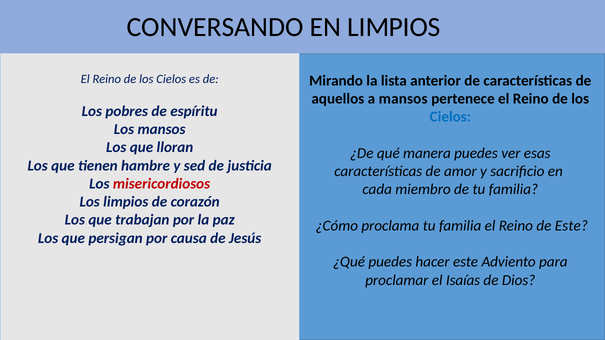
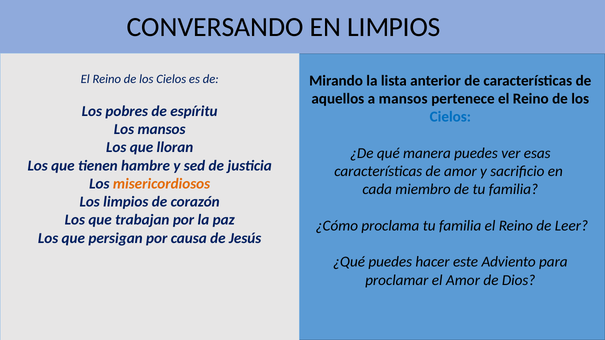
misericordiosos colour: red -> orange (162, 184)
de Este: Este -> Leer (571, 226)
el Isaías: Isaías -> Amor (463, 280)
